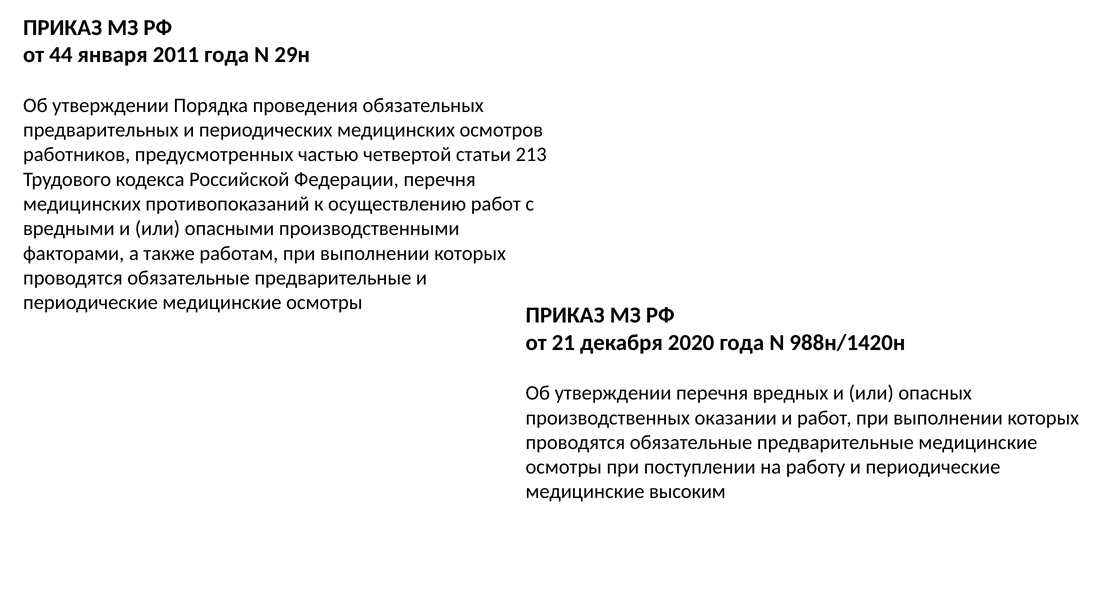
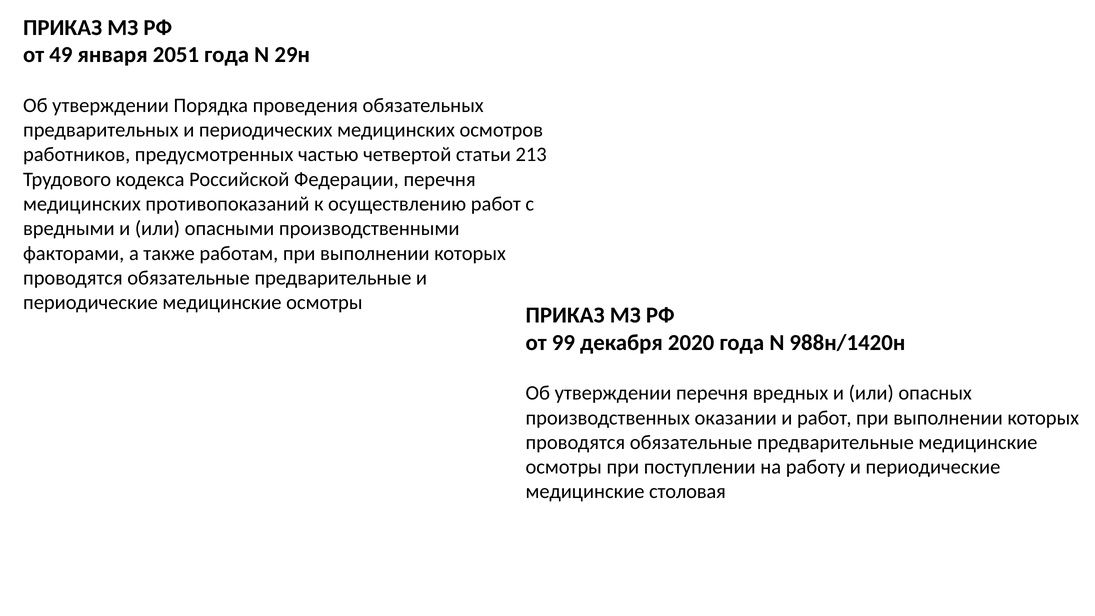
44: 44 -> 49 (61, 55)
2011: 2011 -> 2051 (176, 55)
21: 21 -> 99 (563, 343)
высоким: высоким -> столовая (687, 492)
